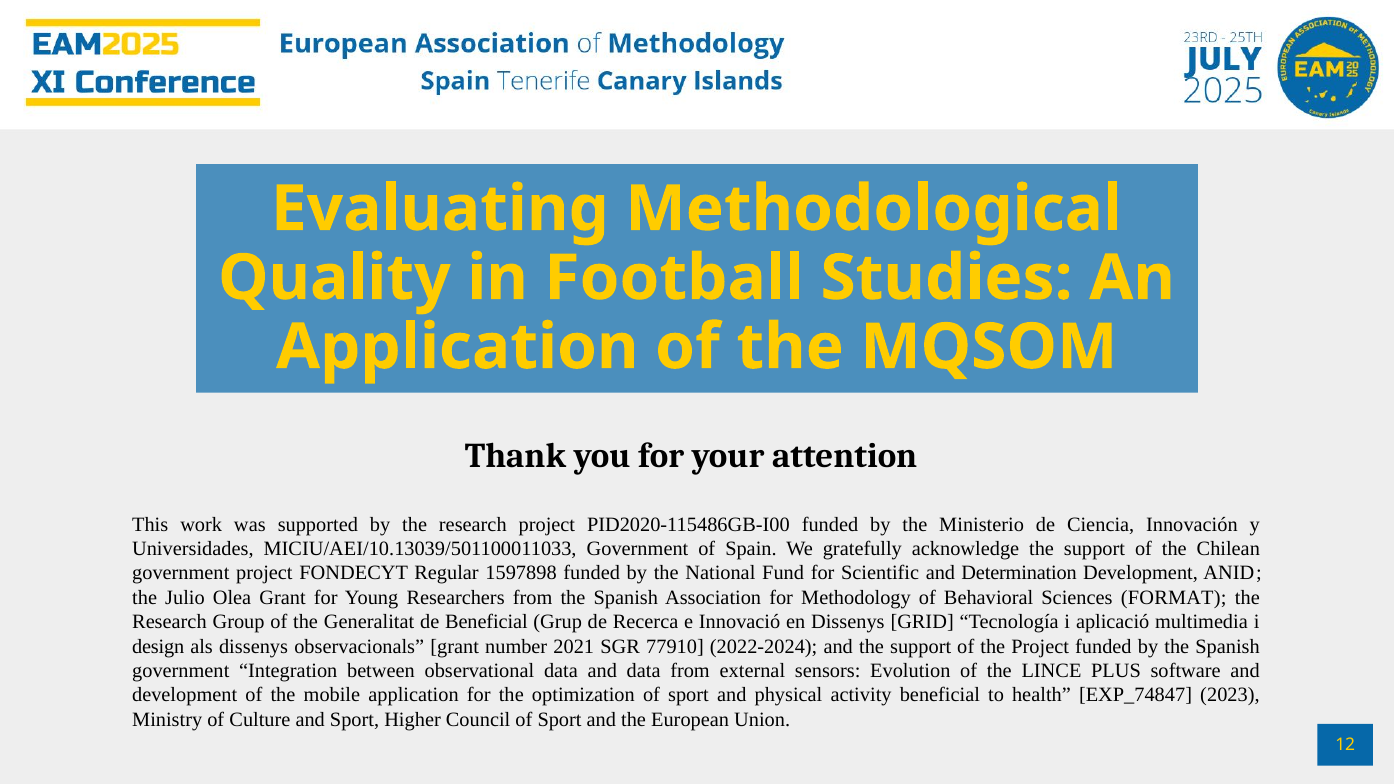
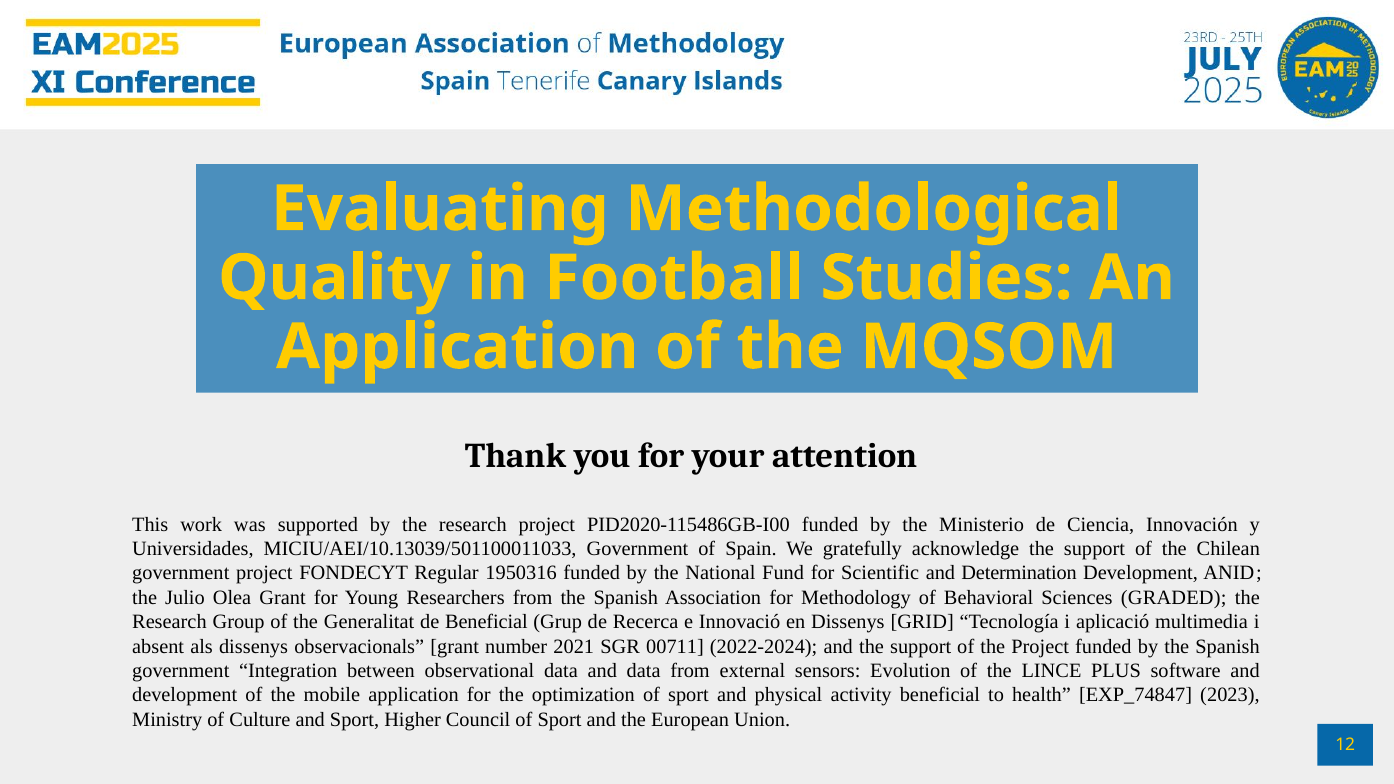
1597898: 1597898 -> 1950316 (521, 573)
FORMAT: FORMAT -> GRADED (1174, 598)
design: design -> absent (158, 646)
77910: 77910 -> 00711 (675, 646)
